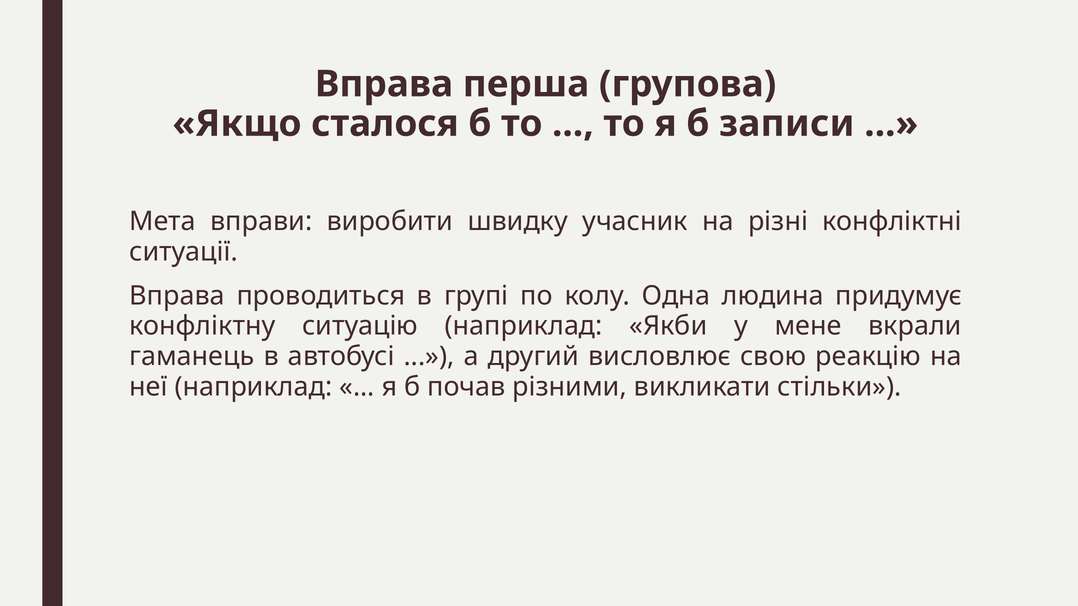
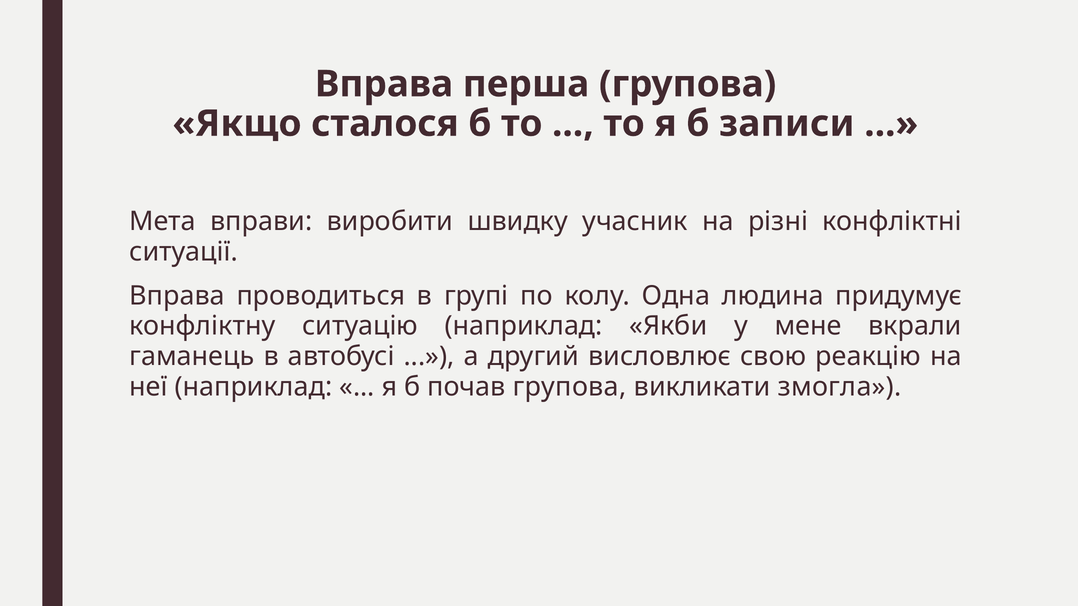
почав різними: різними -> групова (570, 387)
стільки: стільки -> змогла (839, 387)
